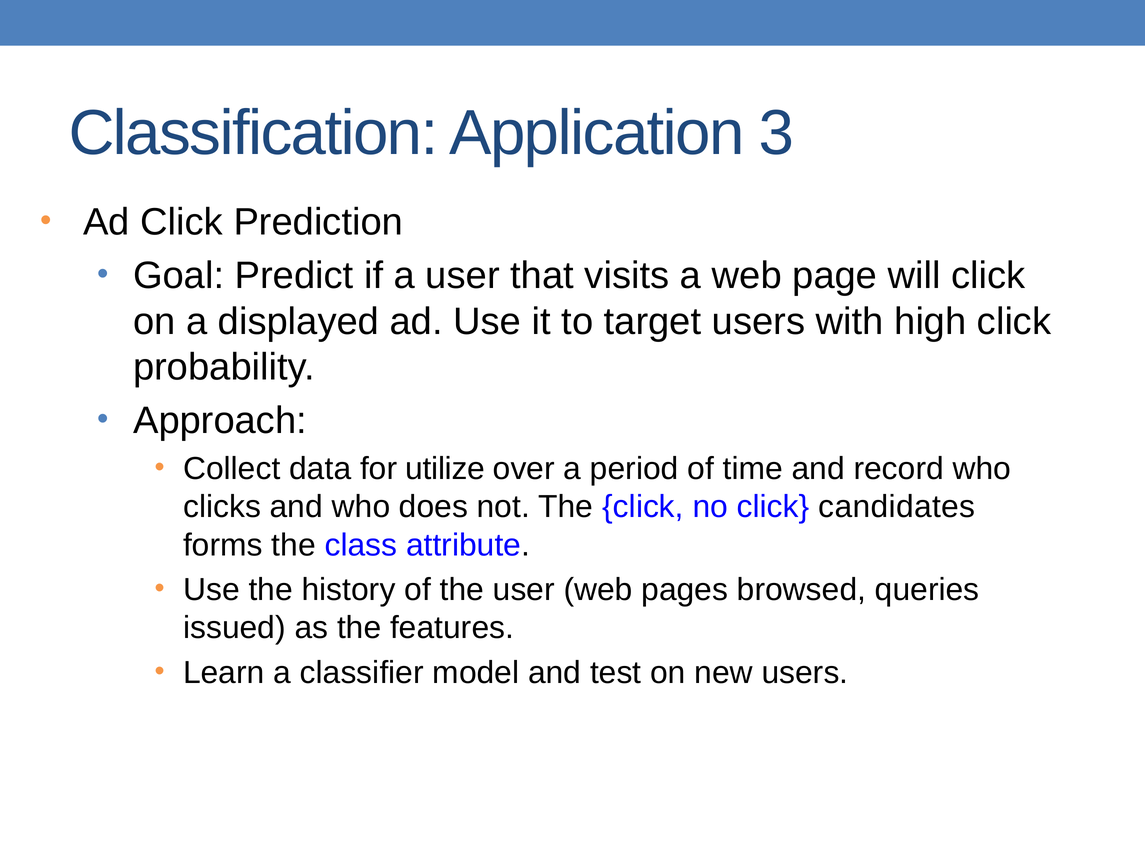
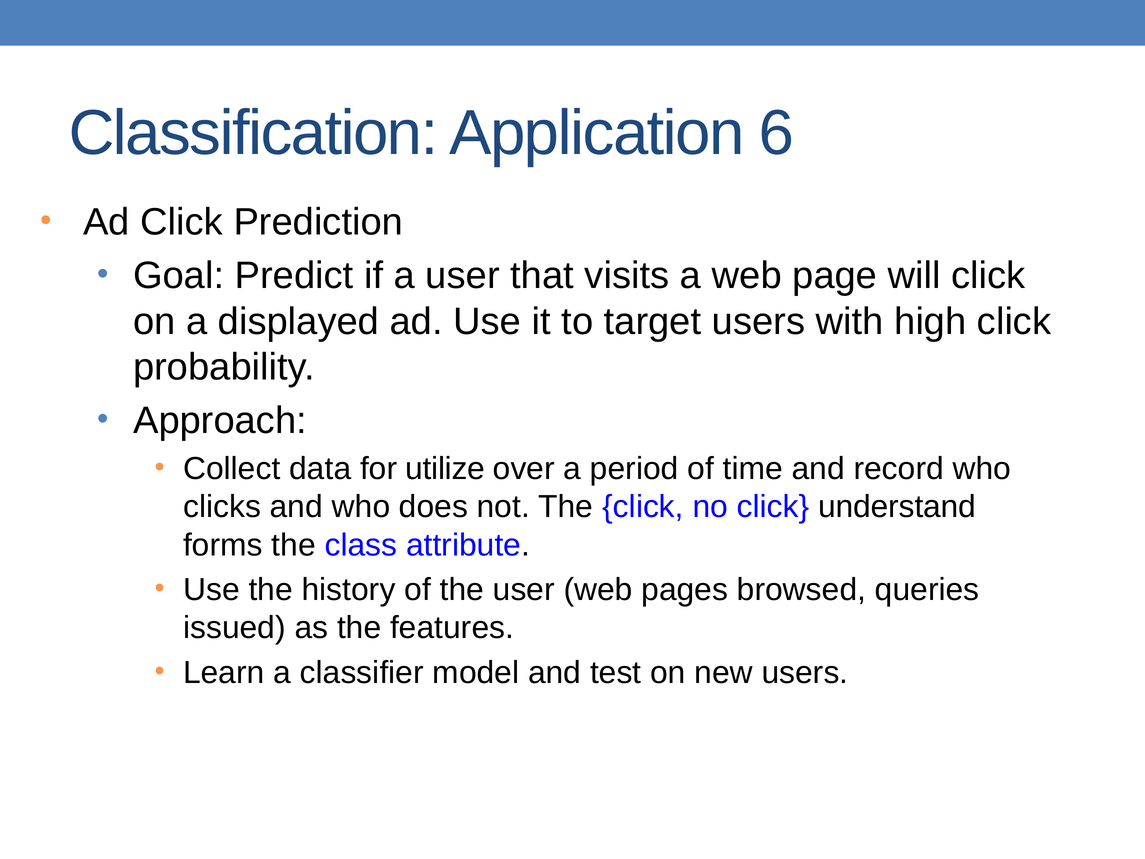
3: 3 -> 6 (777, 133)
candidates: candidates -> understand (897, 507)
